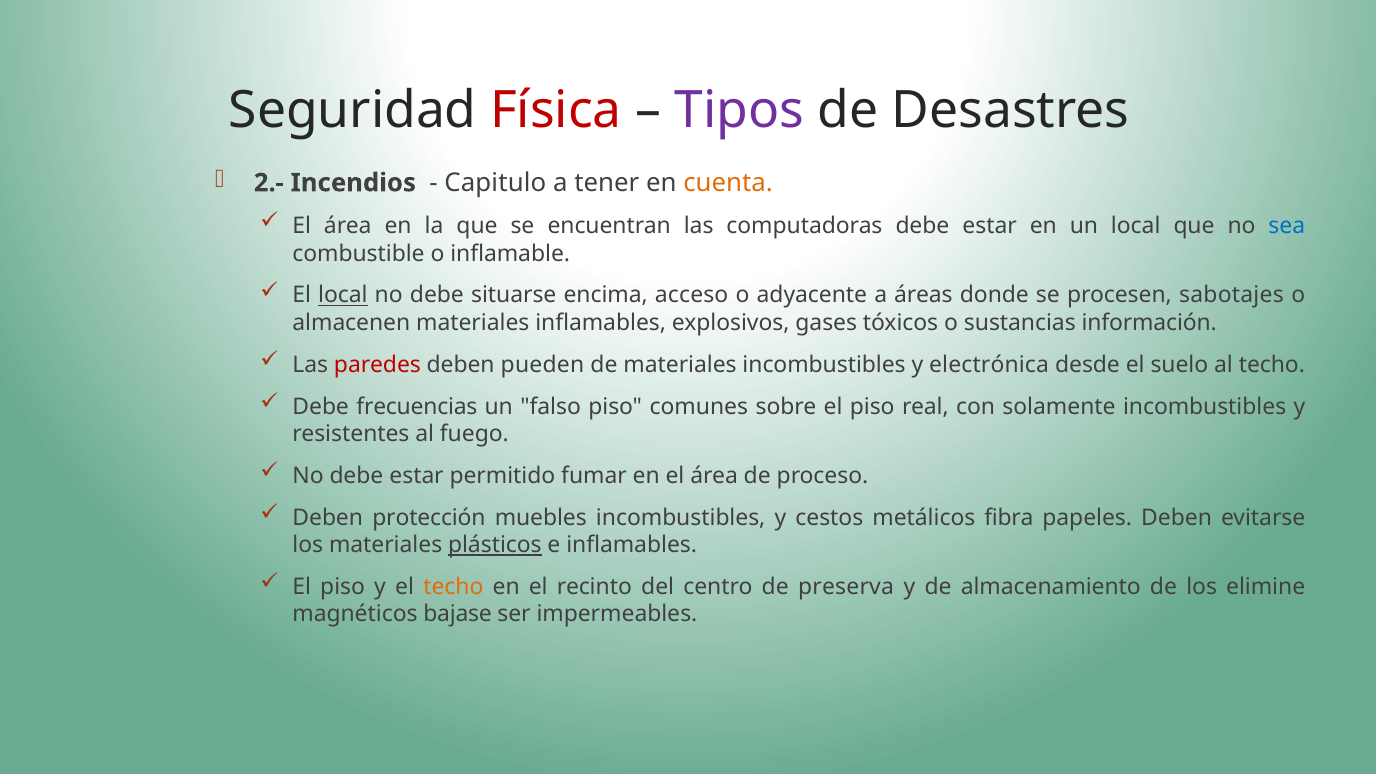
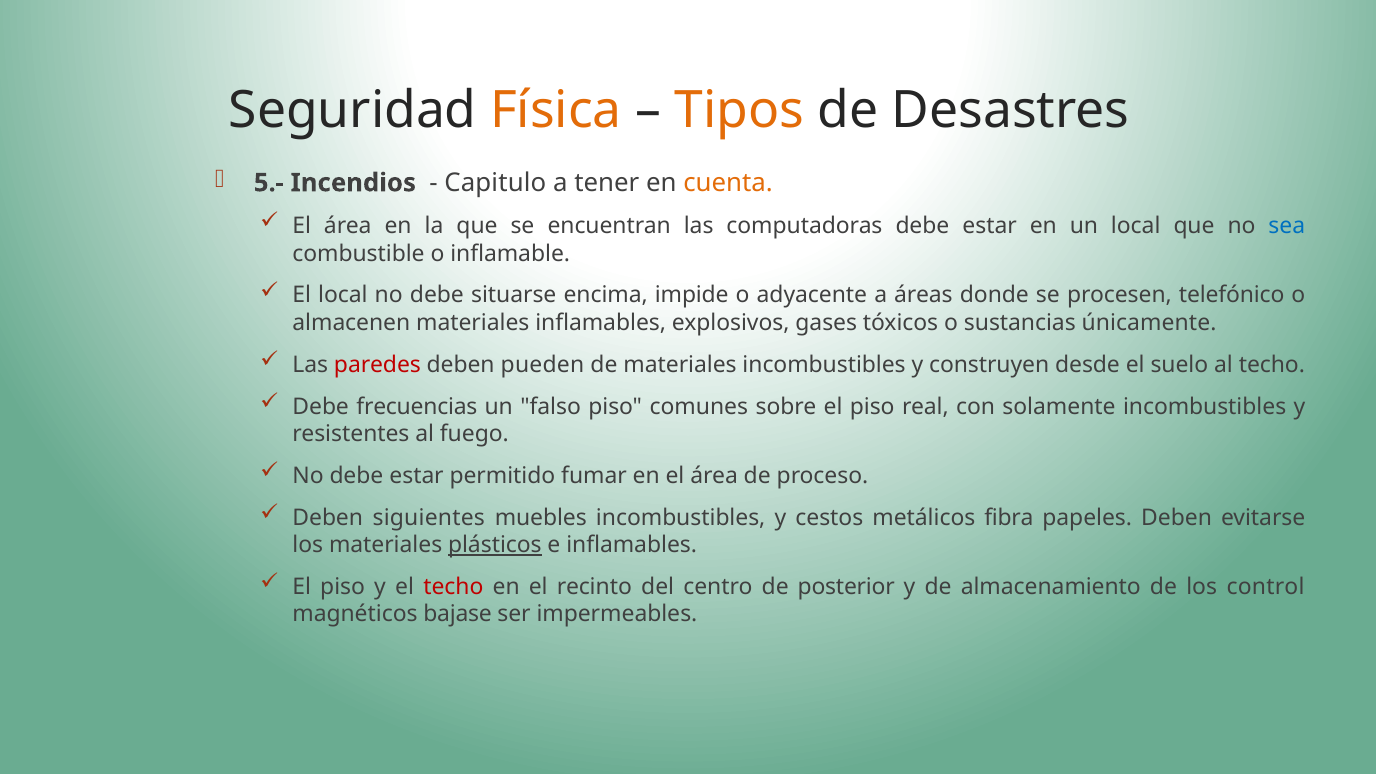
Física colour: red -> orange (556, 110)
Tipos colour: purple -> orange (739, 110)
2.-: 2.- -> 5.- (269, 183)
local underline: present -> none (343, 295)
acceso: acceso -> impide (692, 295)
sabotajes: sabotajes -> telefónico (1232, 295)
información: información -> únicamente (1149, 323)
electrónica: electrónica -> construyen (989, 365)
protección: protección -> siguientes (429, 518)
techo colour: orange -> red (453, 587)
preserva: preserva -> posterior (846, 587)
elimine: elimine -> control (1266, 587)
